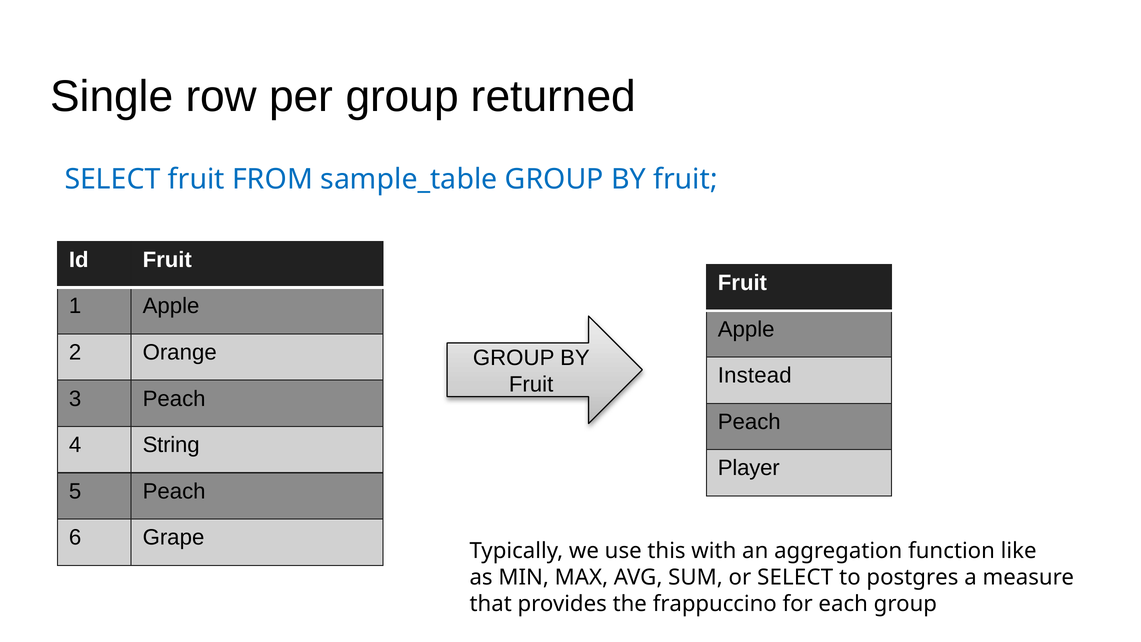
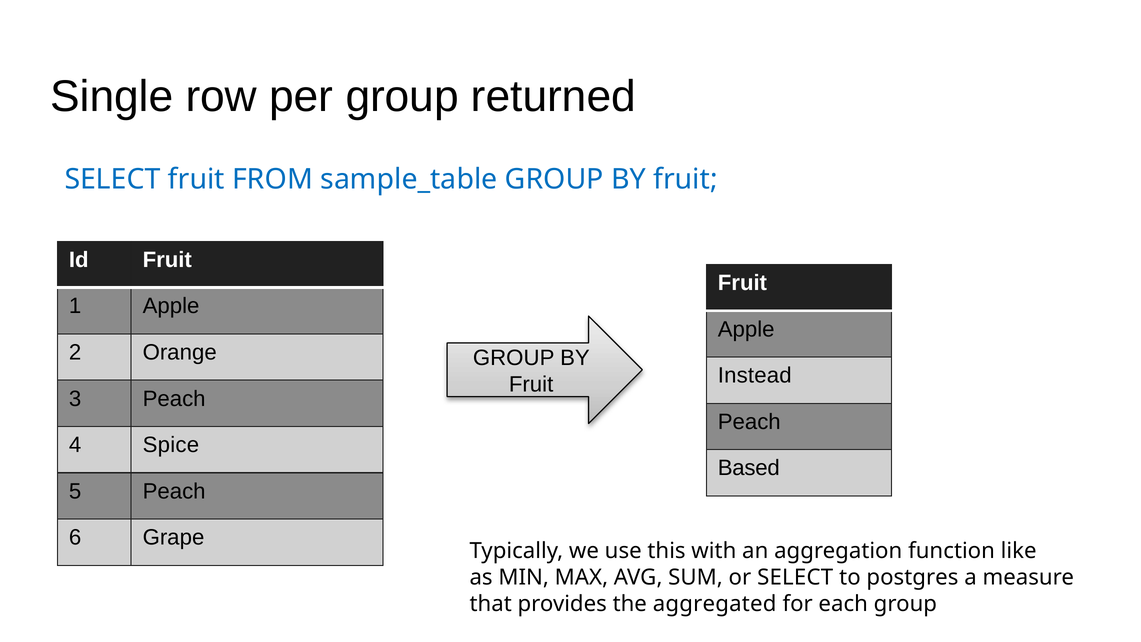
String: String -> Spice (171, 445)
Player: Player -> Based (749, 468)
frappuccino: frappuccino -> aggregated (715, 604)
